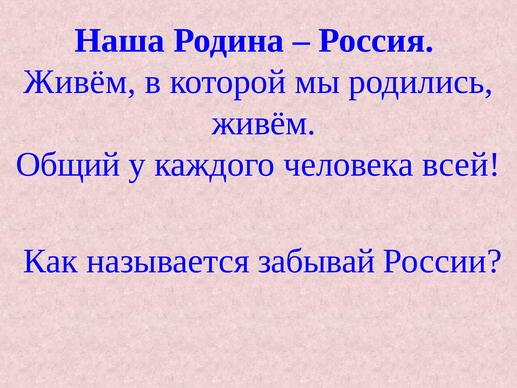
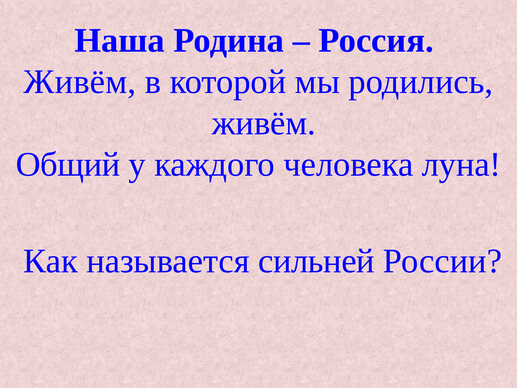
всей: всей -> луна (461, 164)
забывай: забывай -> сильней (316, 261)
